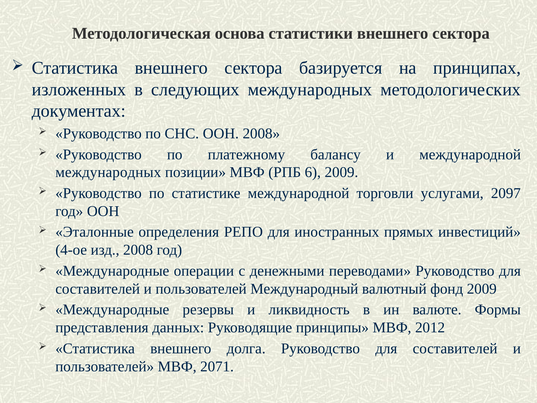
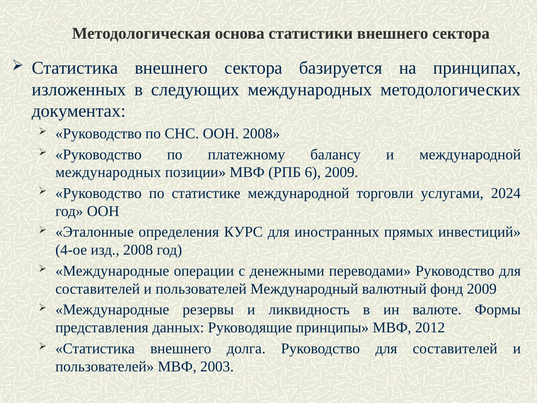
2097: 2097 -> 2024 (506, 193)
РЕПО: РЕПО -> КУРС (243, 232)
2071: 2071 -> 2003 (217, 366)
